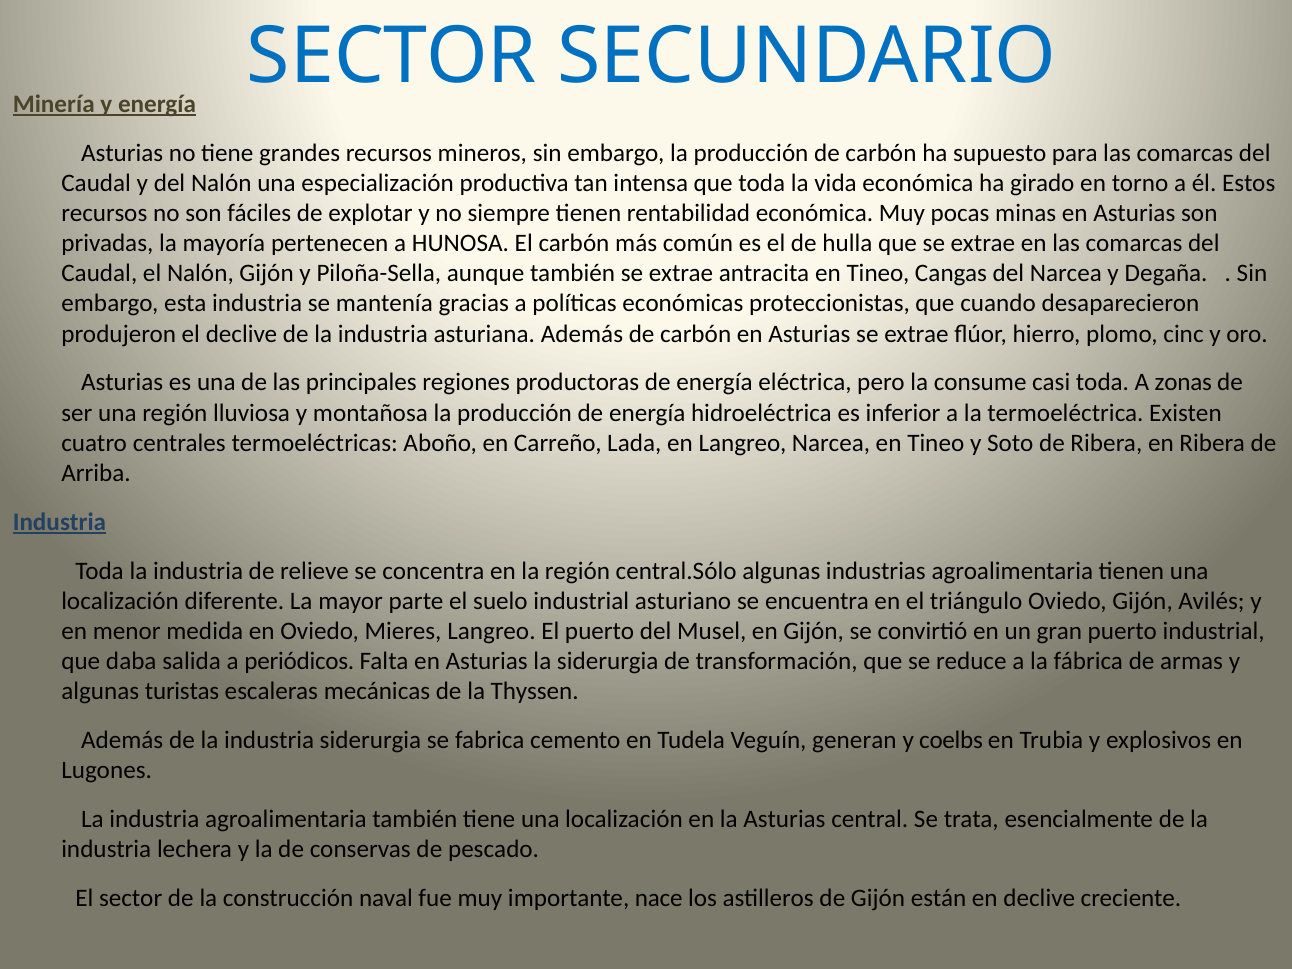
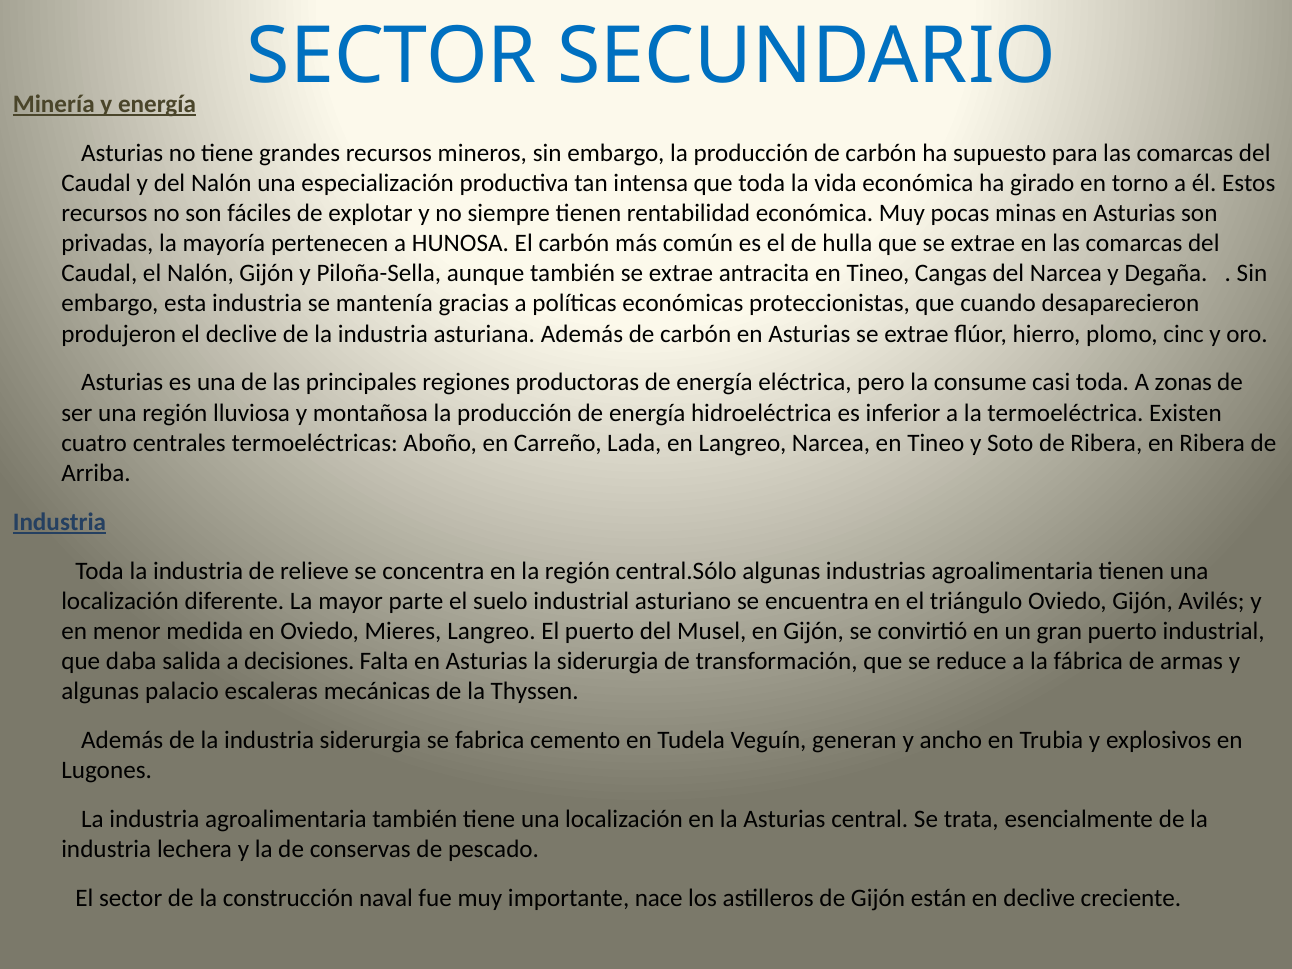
periódicos: periódicos -> decisiones (299, 661)
turistas: turistas -> palacio (182, 691)
coelbs: coelbs -> ancho (951, 740)
